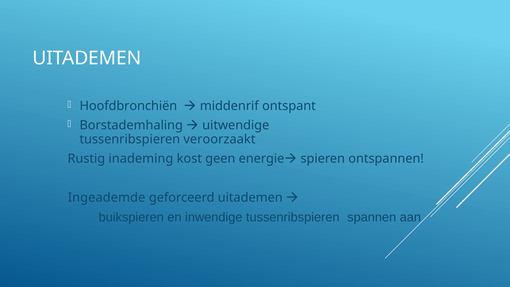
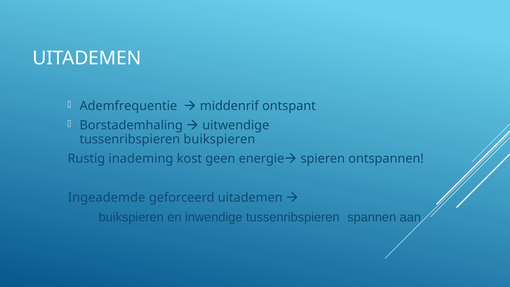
Hoofdbronchiën: Hoofdbronchiën -> Ademfrequentie (128, 106)
tussenribspieren veroorzaakt: veroorzaakt -> buikspieren (219, 139)
